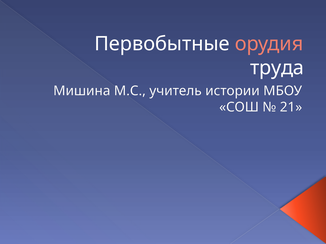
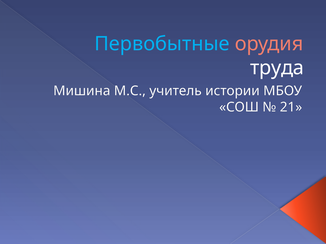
Первобытные colour: white -> light blue (162, 44)
